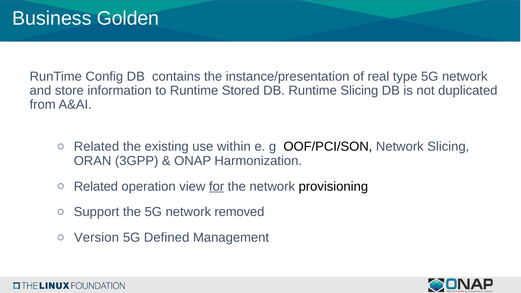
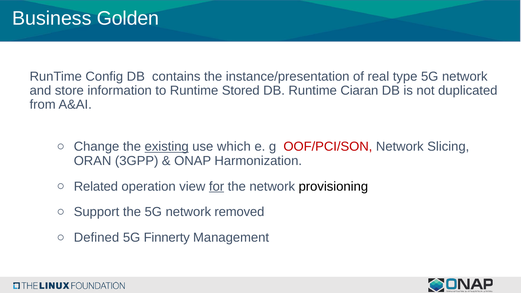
Runtime Slicing: Slicing -> Ciaran (359, 91)
Related: Related -> Change (97, 147)
existing underline: none -> present (167, 147)
within: within -> which (234, 147)
OOF/PCI/SON colour: black -> red (328, 147)
Version: Version -> Defined (96, 238)
Defined: Defined -> Finnerty (167, 238)
